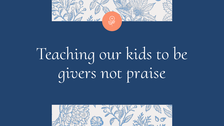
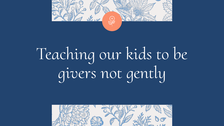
praise: praise -> gently (146, 72)
